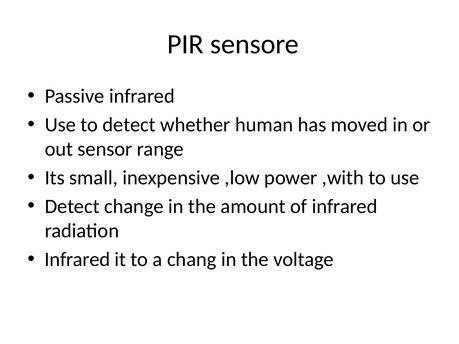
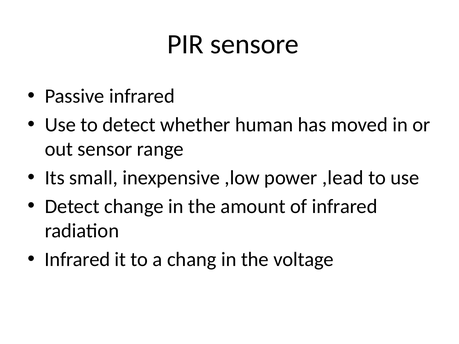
,with: ,with -> ,lead (343, 178)
